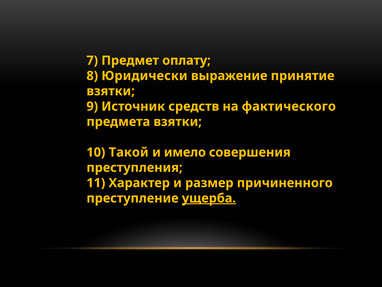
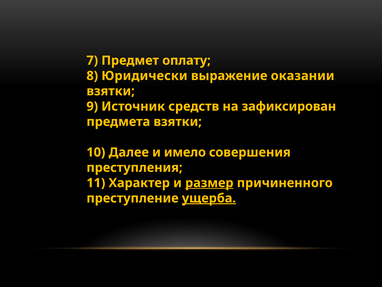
принятие: принятие -> оказании (303, 76)
фактического: фактического -> зафиксирован (289, 106)
Такой: Такой -> Далее (129, 152)
размер underline: none -> present (209, 183)
